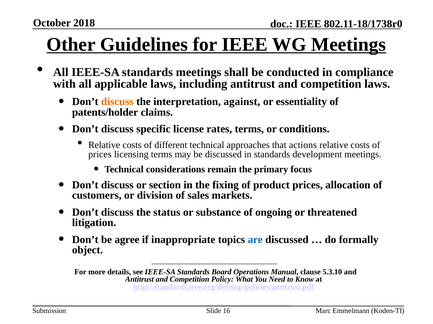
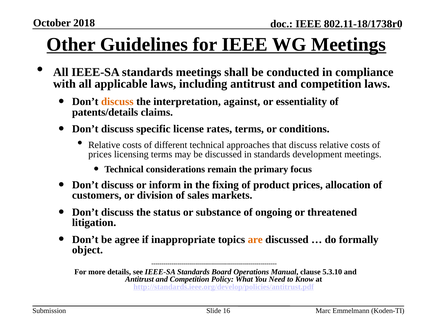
patents/holder: patents/holder -> patents/details (105, 112)
that actions: actions -> discuss (303, 145)
section: section -> inform (165, 185)
are colour: blue -> orange (255, 240)
